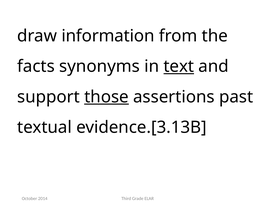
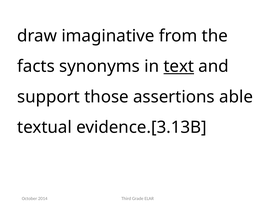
information: information -> imaginative (108, 36)
those underline: present -> none (106, 97)
past: past -> able (236, 97)
